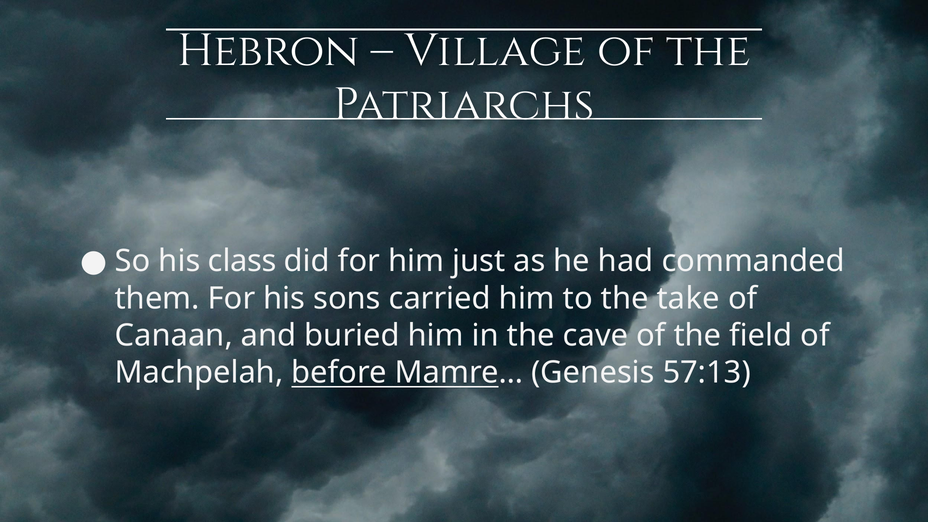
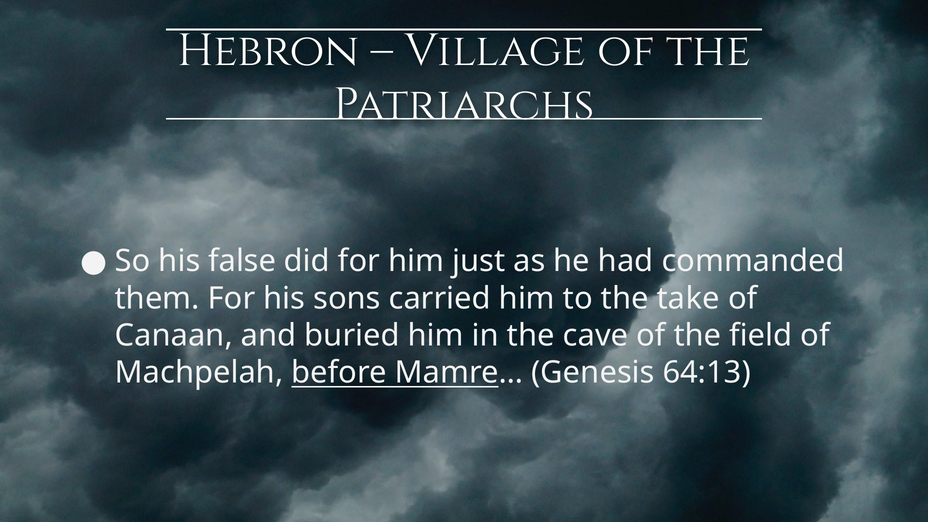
class: class -> false (242, 261)
57:13: 57:13 -> 64:13 (707, 373)
